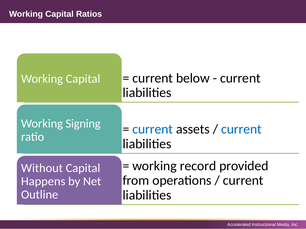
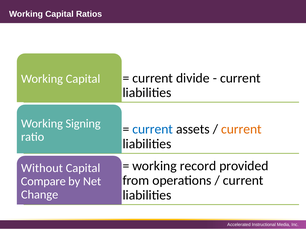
below: below -> divide (193, 78)
current colour: blue -> orange (241, 130)
Happens: Happens -> Compare (43, 182)
Outline: Outline -> Change (40, 195)
